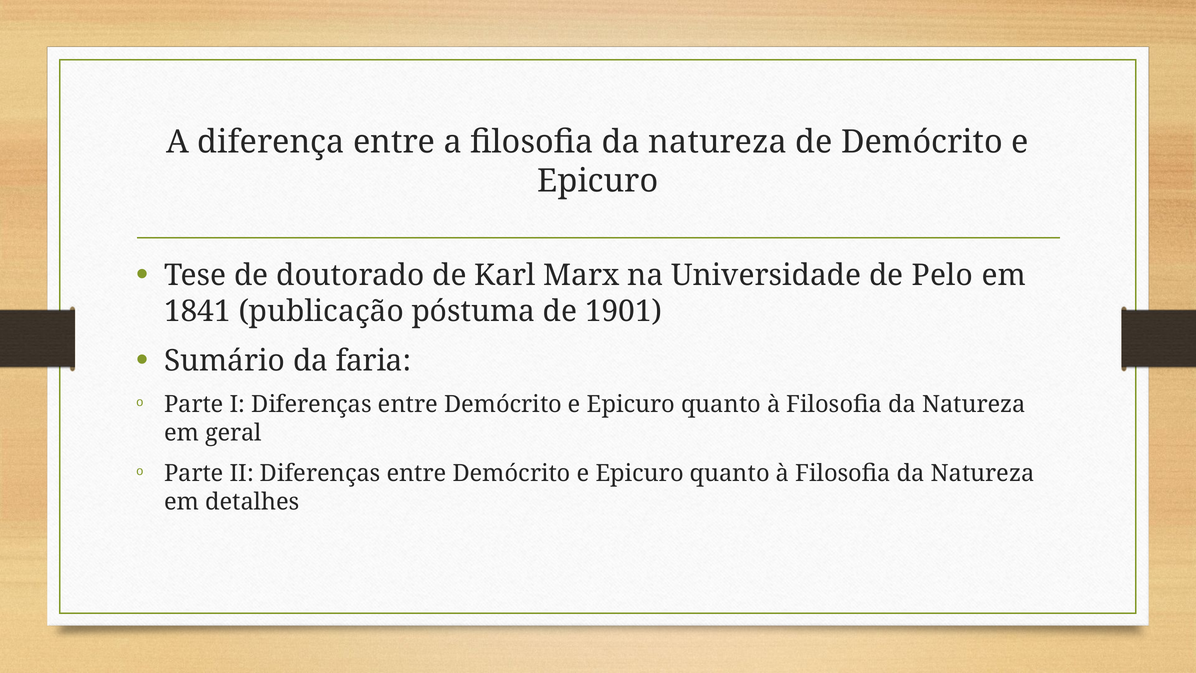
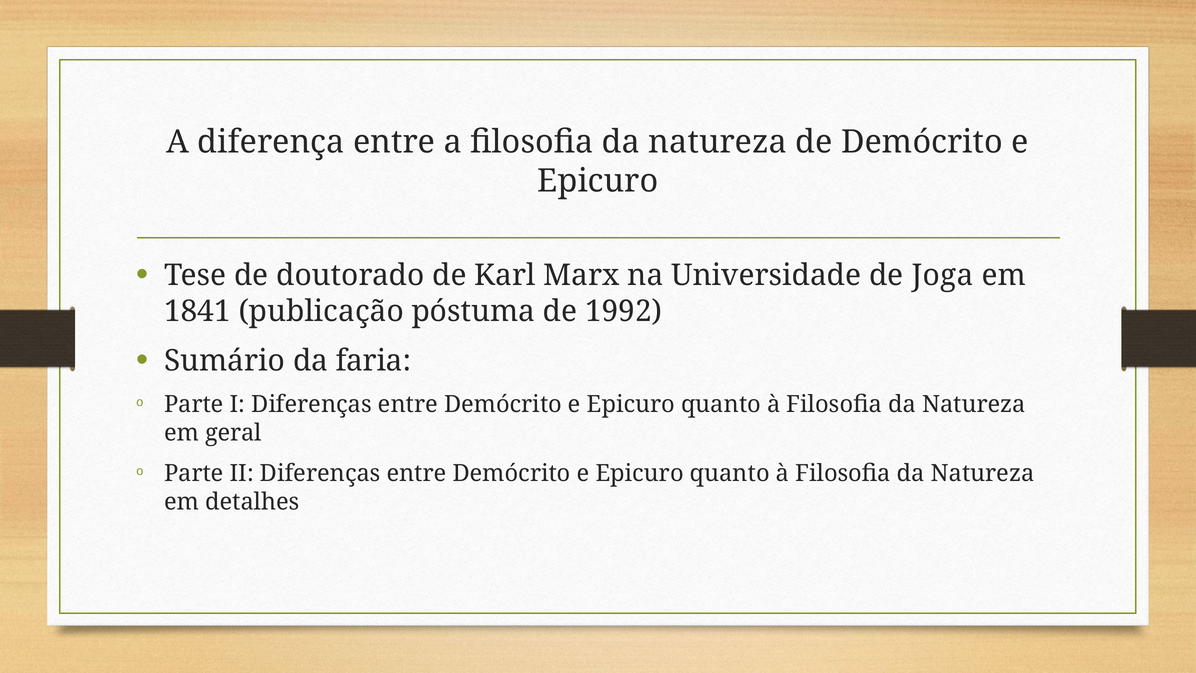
Pelo: Pelo -> Joga (942, 275)
1901: 1901 -> 1992 (624, 311)
